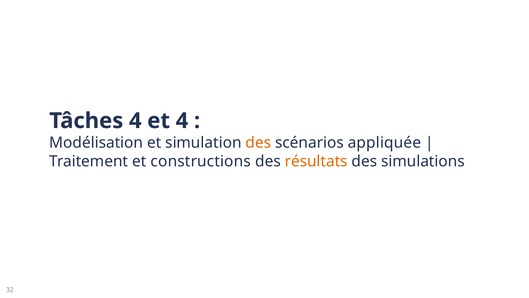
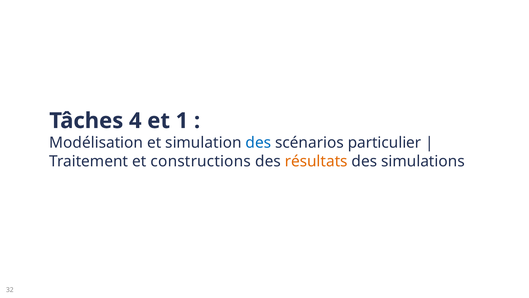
et 4: 4 -> 1 (182, 121)
des colour: orange -> blue (258, 143)
appliquée: appliquée -> particulier (385, 143)
